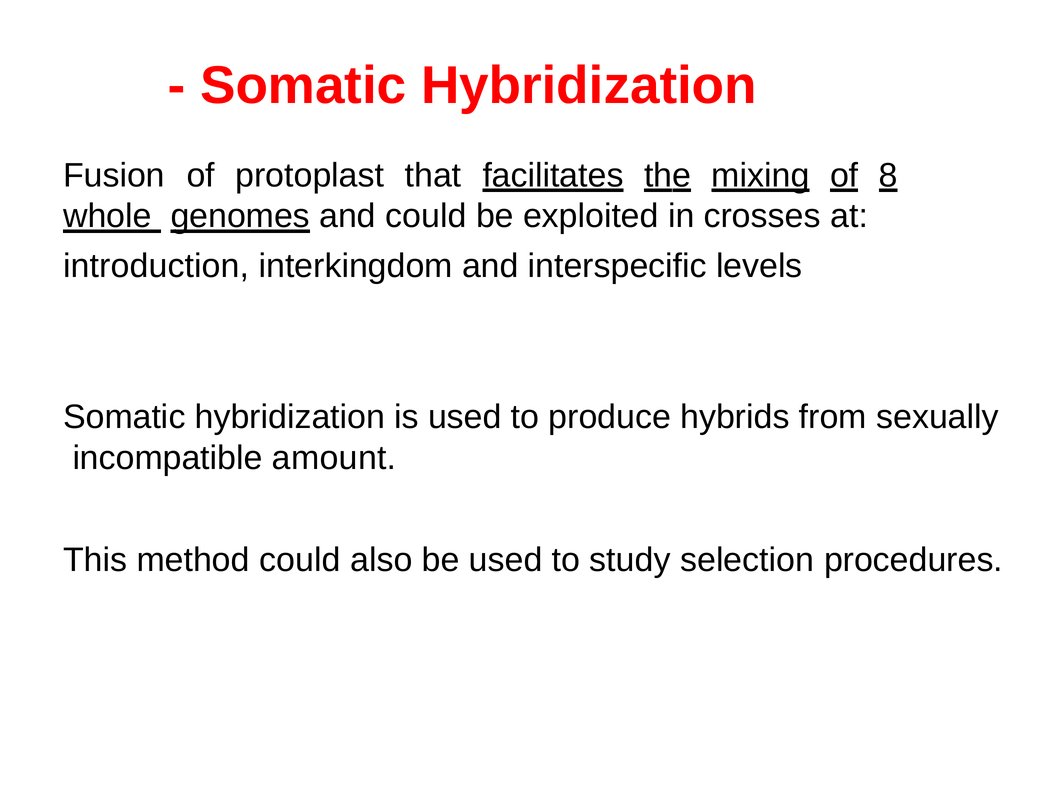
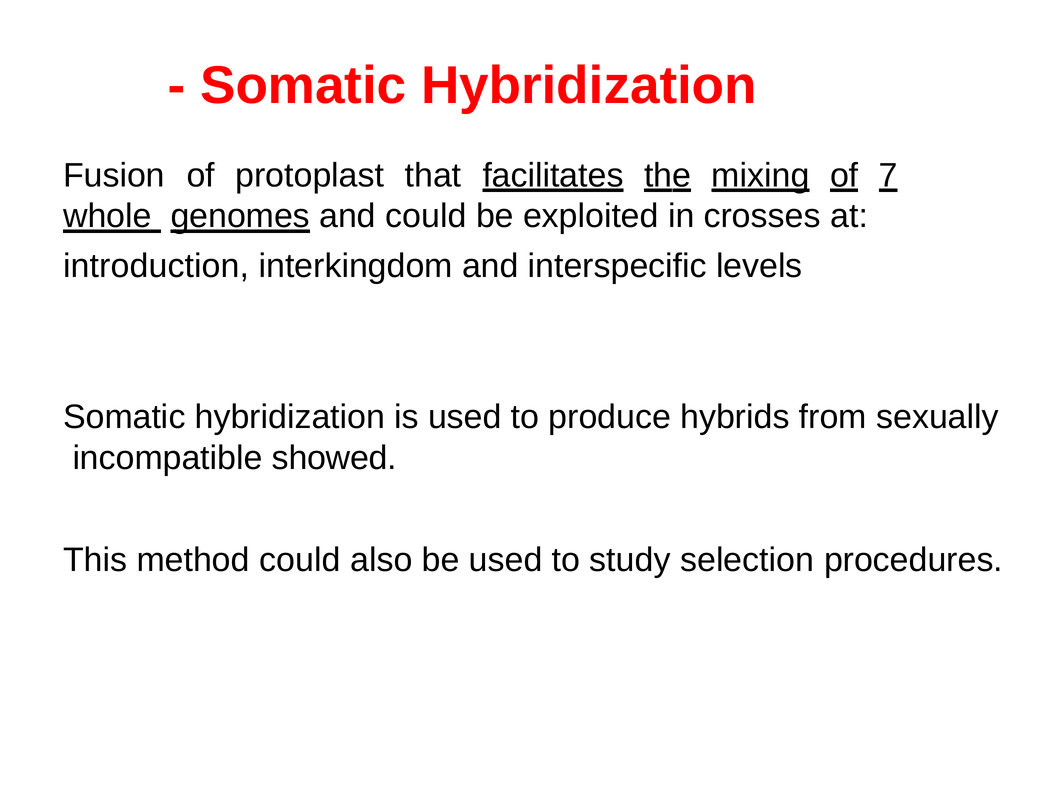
8: 8 -> 7 (888, 175)
amount: amount -> showed (334, 458)
